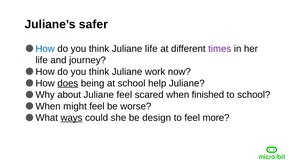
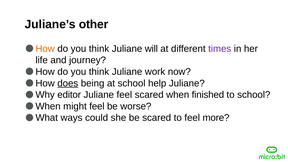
safer: safer -> other (94, 24)
How colour: blue -> orange (45, 49)
Juliane life: life -> will (151, 49)
about: about -> editor (69, 95)
ways underline: present -> none (72, 118)
be design: design -> scared (157, 118)
